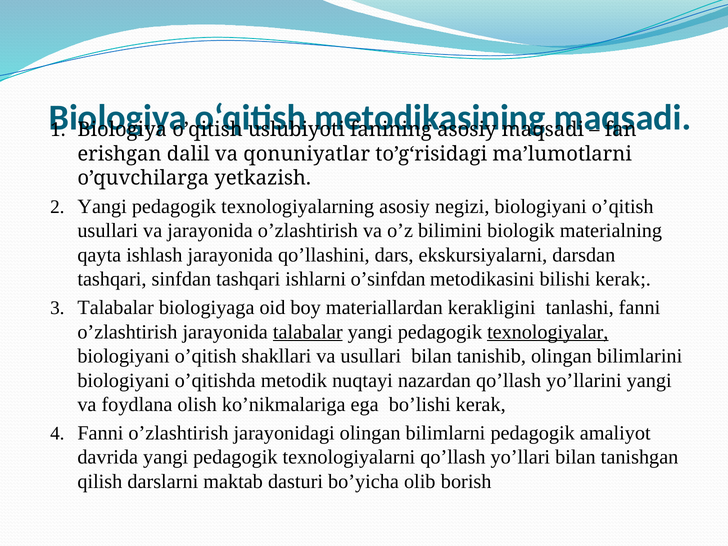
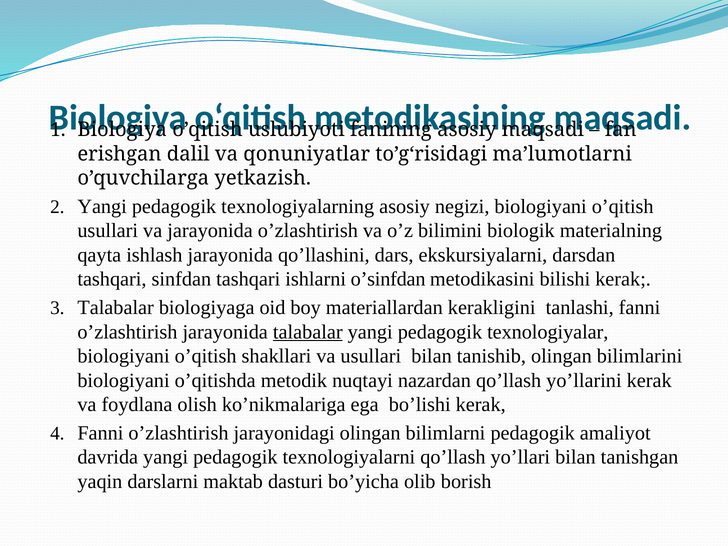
texnologiyalar underline: present -> none (548, 332)
yo’llarini yangi: yangi -> kerak (649, 380)
qilish: qilish -> yaqin (100, 482)
